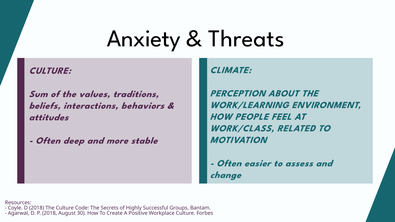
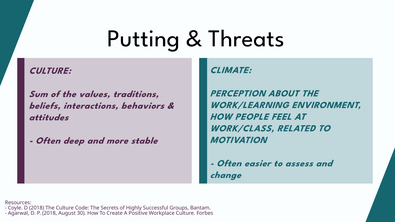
Anxiety: Anxiety -> Putting (143, 38)
